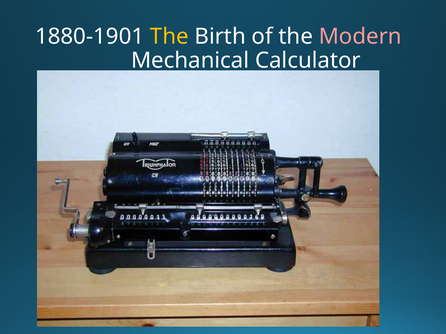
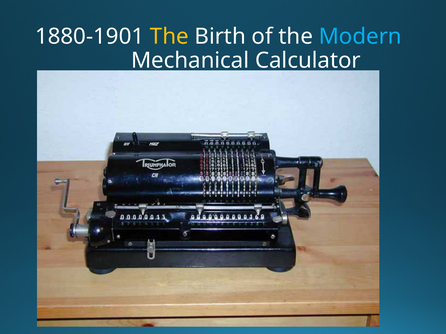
Modern colour: pink -> light blue (360, 36)
